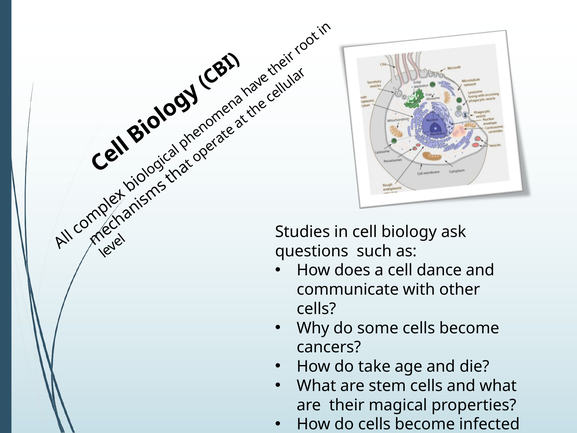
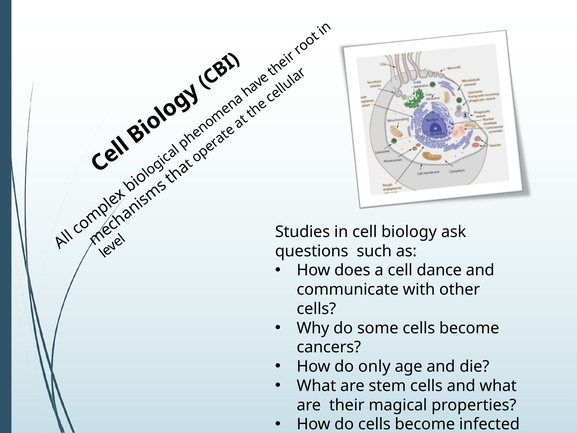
take: take -> only (374, 366)
